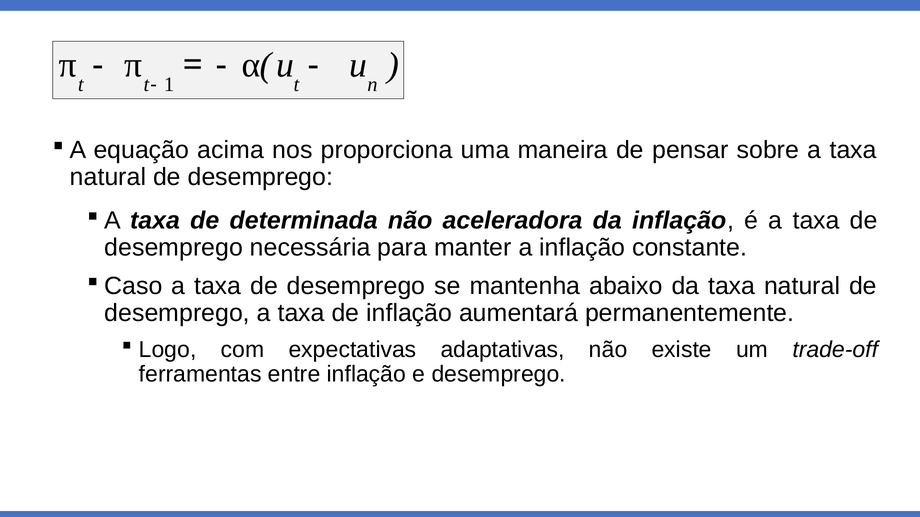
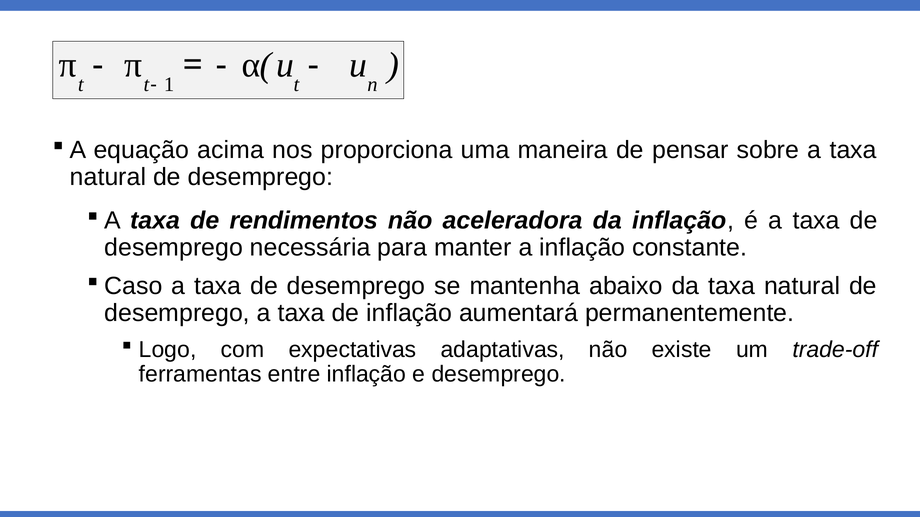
determinada: determinada -> rendimentos (304, 221)
